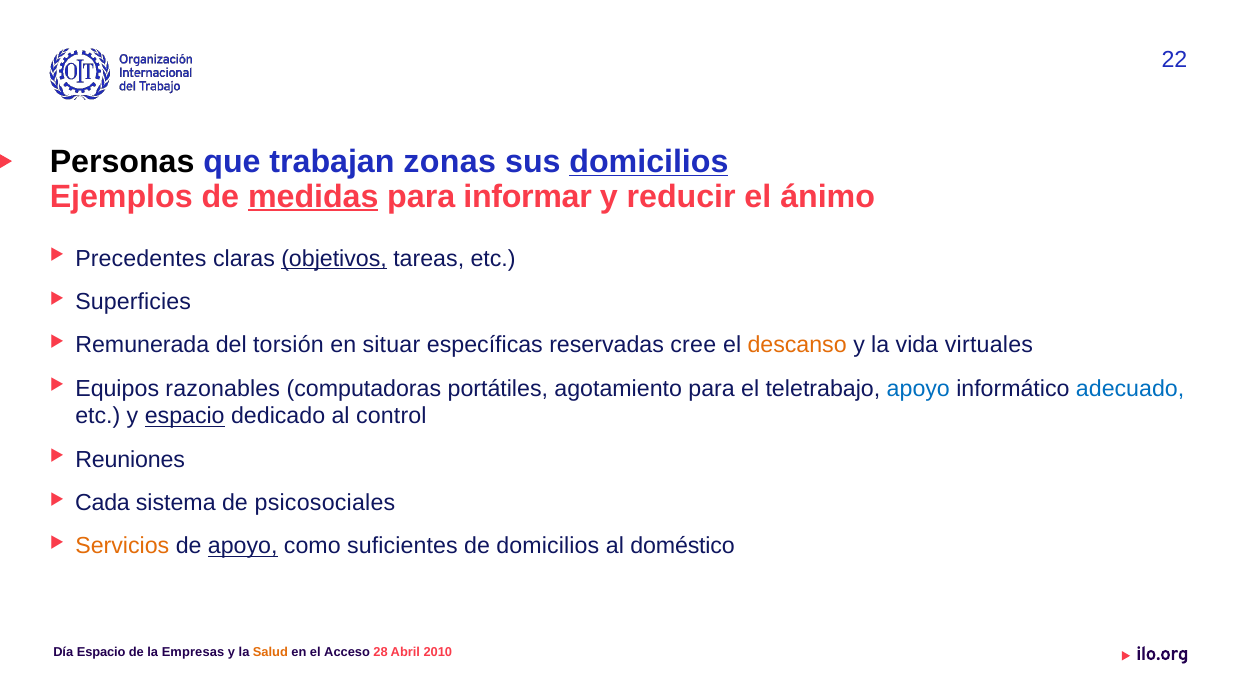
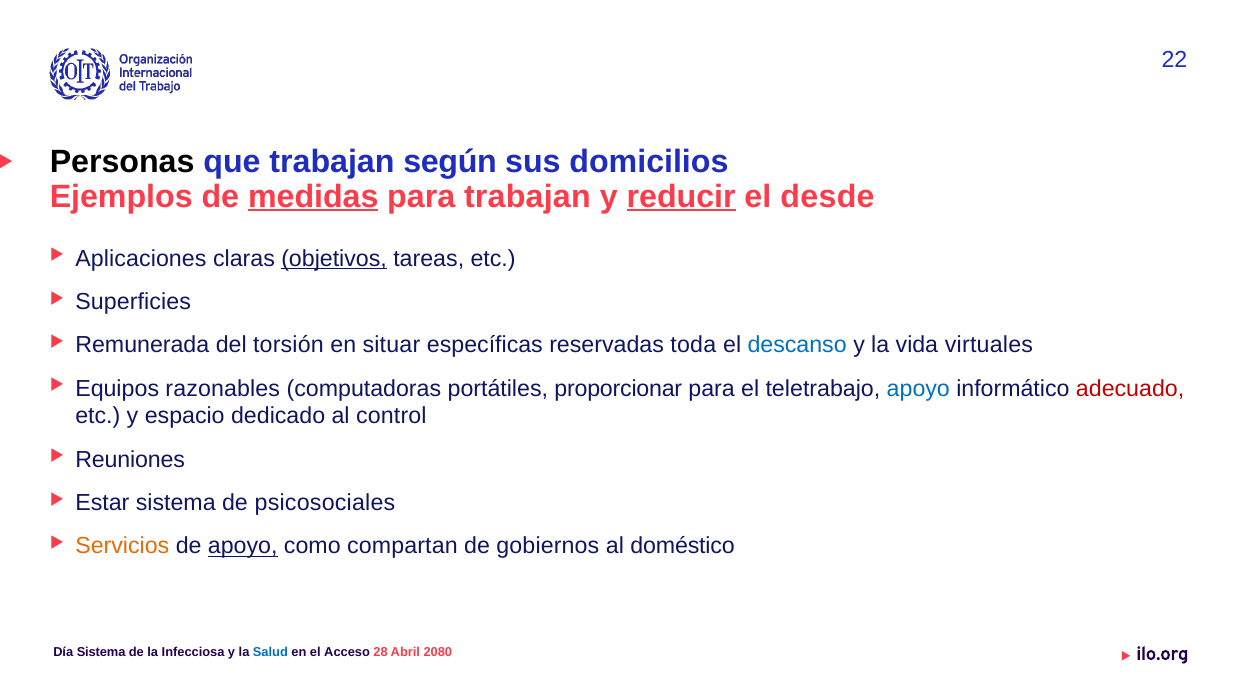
zonas: zonas -> según (450, 162)
domicilios underline: present -> none (649, 162)
para informar: informar -> trabajan (527, 196)
reducir underline: none -> present (681, 196)
ánimo: ánimo -> desde (827, 196)
Precedentes: Precedentes -> Aplicaciones (141, 258)
cree: cree -> toda (693, 345)
descanso colour: orange -> blue (797, 345)
agotamiento: agotamiento -> proporcionar (618, 388)
adecuado colour: blue -> red (1130, 388)
espacio underline: present -> none (185, 416)
Cada: Cada -> Estar (102, 503)
suficientes: suficientes -> compartan (402, 546)
de domicilios: domicilios -> gobiernos (548, 546)
Día Espacio: Espacio -> Sistema (101, 652)
Empresas: Empresas -> Infecciosa (193, 652)
Salud colour: orange -> blue (270, 652)
2010: 2010 -> 2080 (438, 652)
